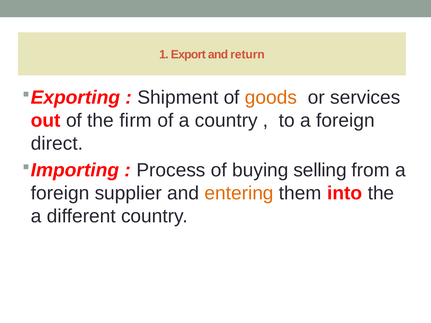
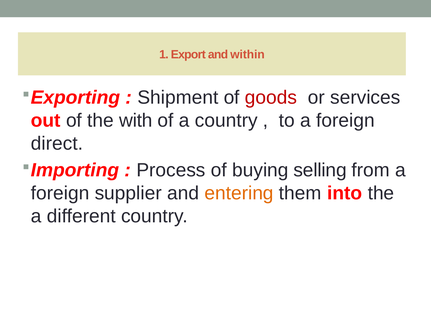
return: return -> within (247, 55)
goods colour: orange -> red (271, 98)
firm: firm -> with (136, 121)
